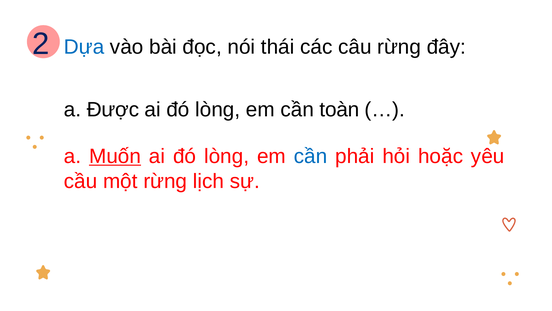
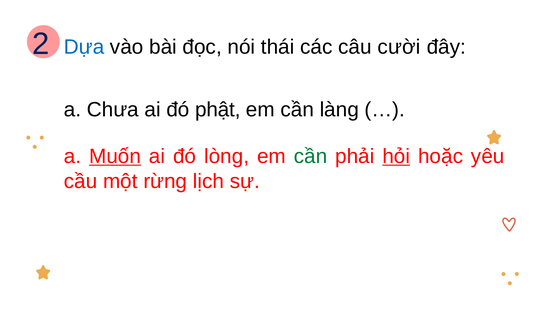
câu rừng: rừng -> cười (399, 47)
Được: Được -> Chưa (113, 110)
lòng: lòng -> phật (218, 110)
toàn: toàn -> làng (339, 110)
cần colour: blue -> green (311, 156)
hỏi underline: none -> present (396, 156)
